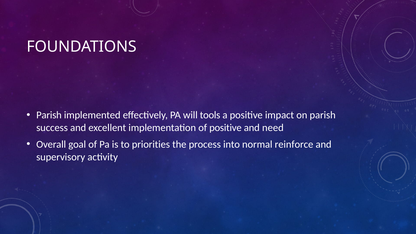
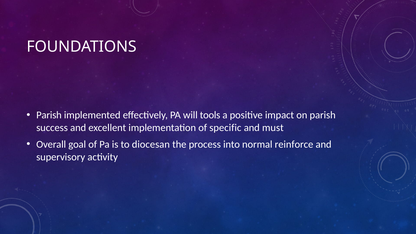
of positive: positive -> specific (225, 128)
need: need -> must (273, 128)
priorities: priorities -> diocesan (151, 144)
